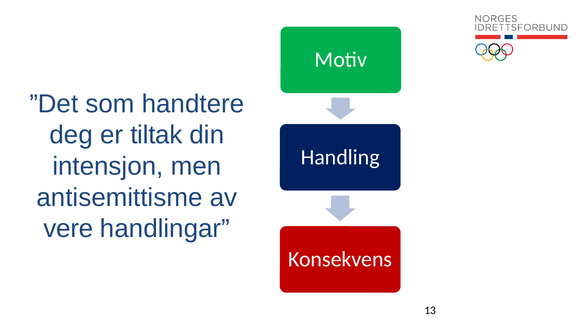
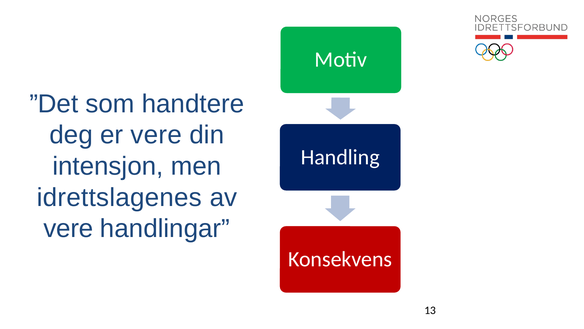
er tiltak: tiltak -> vere (156, 135)
antisemittisme: antisemittisme -> idrettslagenes (119, 197)
